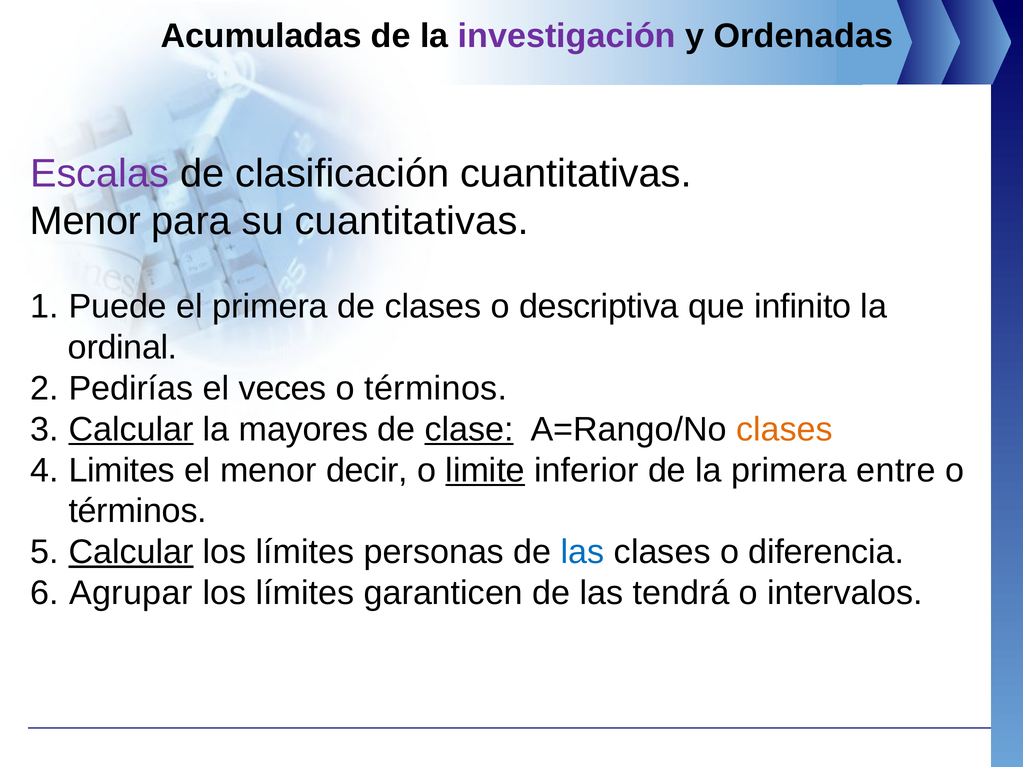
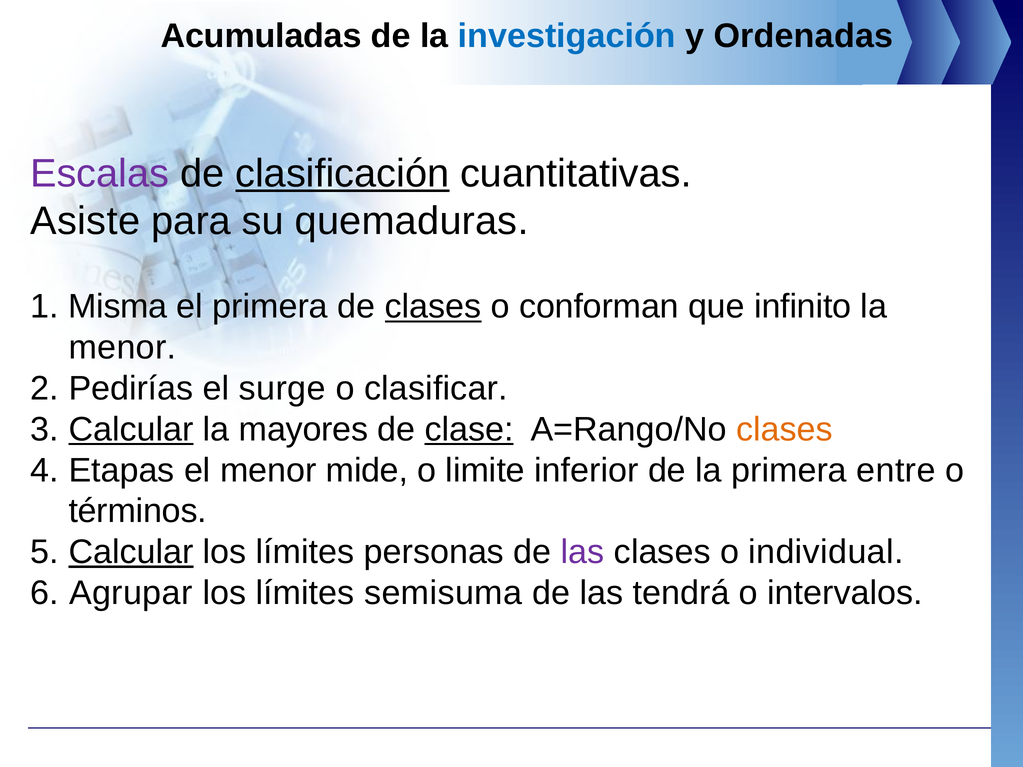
investigación colour: purple -> blue (567, 36)
clasificación underline: none -> present (342, 174)
Menor: Menor -> Asiste (85, 221)
su cuantitativas: cuantitativas -> quemaduras (412, 221)
Puede: Puede -> Misma (118, 307)
clases underline: none -> present (433, 307)
descriptiva: descriptiva -> conforman (599, 307)
ordinal: ordinal -> menor (122, 348)
veces: veces -> surge (282, 389)
términos: términos -> clasificar (436, 389)
Limites: Limites -> Etapas (122, 470)
decir: decir -> mide (367, 470)
limite underline: present -> none (485, 470)
las colour: blue -> purple (583, 552)
diferencia: diferencia -> individual (826, 552)
garanticen: garanticen -> semisuma (443, 593)
